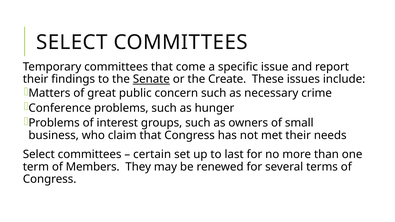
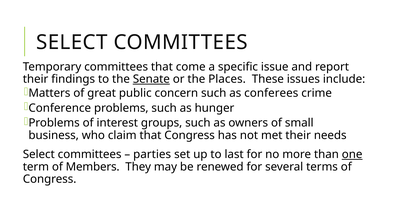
Create: Create -> Places (227, 79)
necessary: necessary -> conferees (271, 93)
certain: certain -> parties (152, 154)
one underline: none -> present (352, 154)
